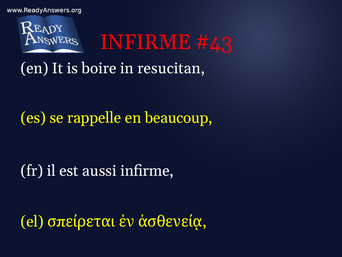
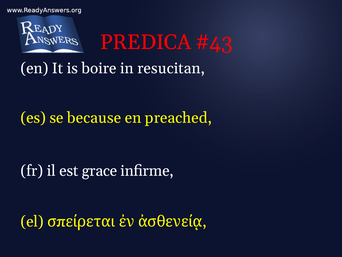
INFIRME: INFIRME -> PREDICA (146, 42)
rappelle: rappelle -> because (94, 118)
beaucoup: beaucoup -> preached (178, 118)
aussi: aussi -> grace (100, 170)
